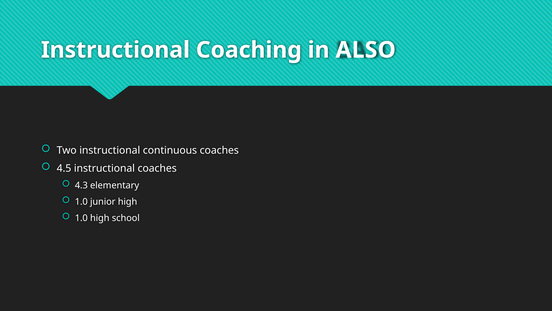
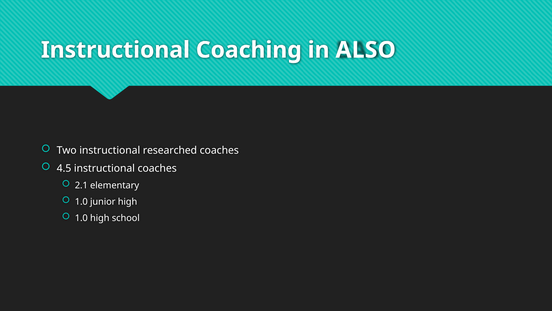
continuous: continuous -> researched (170, 150)
4.3: 4.3 -> 2.1 (81, 185)
